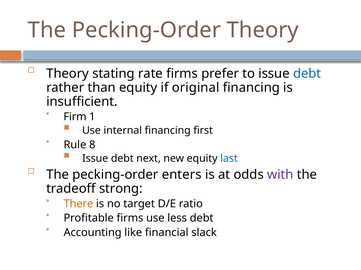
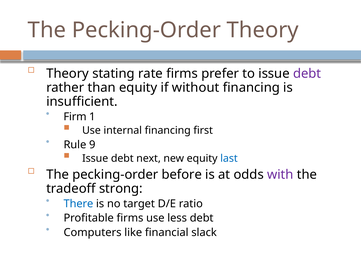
debt colour: blue -> purple (307, 74)
original: original -> without (196, 88)
8: 8 -> 9 (92, 145)
enters: enters -> before (182, 175)
There colour: orange -> blue (78, 204)
Accounting: Accounting -> Computers (93, 233)
